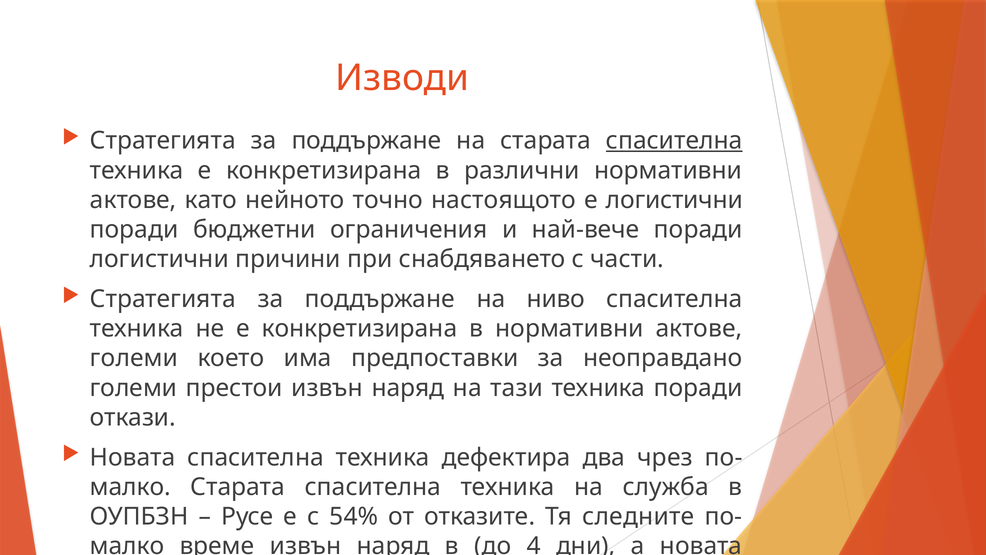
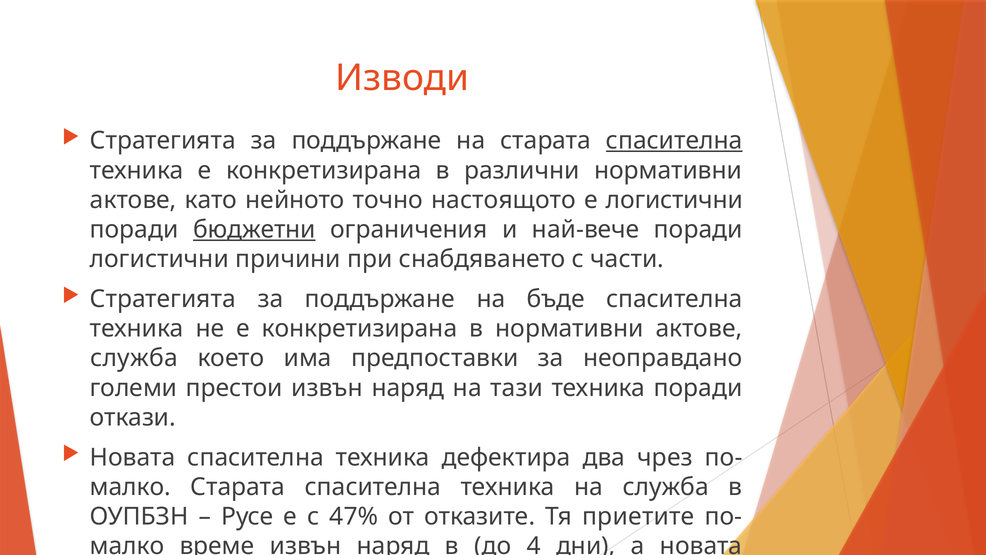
бюджетни underline: none -> present (254, 229)
ниво: ниво -> бъде (556, 299)
големи: големи -> служба (134, 358)
54%: 54% -> 47% (354, 516)
следните: следните -> приетите (638, 516)
